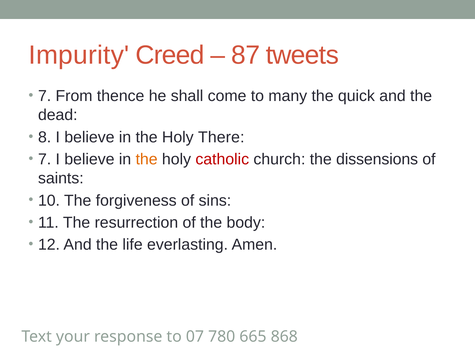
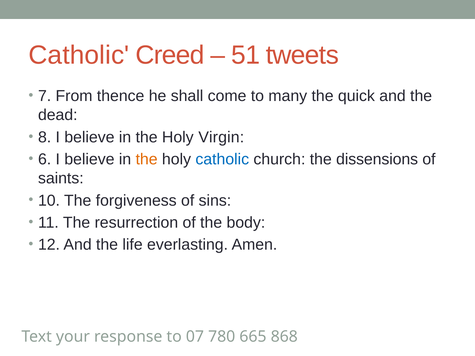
Impurity: Impurity -> Catholic (79, 55)
87: 87 -> 51 (246, 55)
There: There -> Virgin (221, 137)
7: 7 -> 6 (45, 159)
catholic colour: red -> blue (222, 159)
